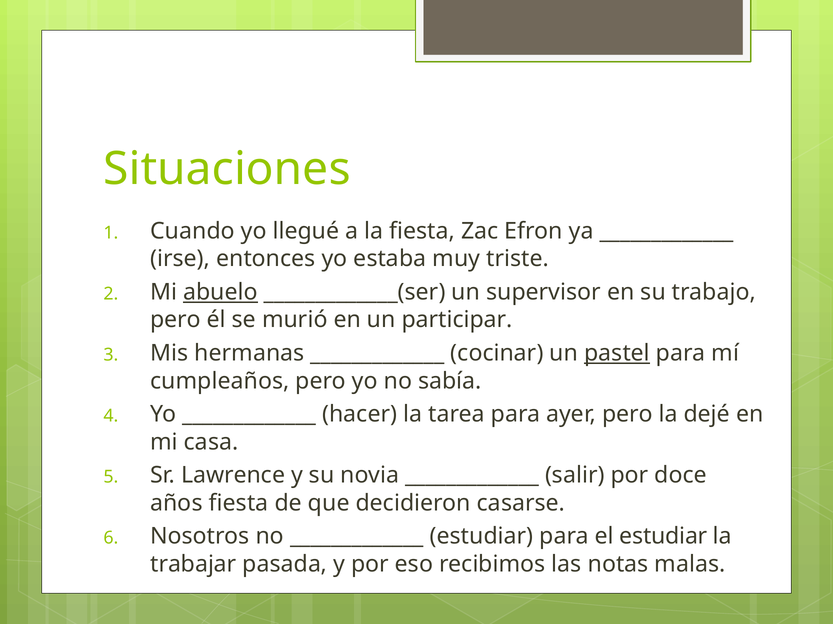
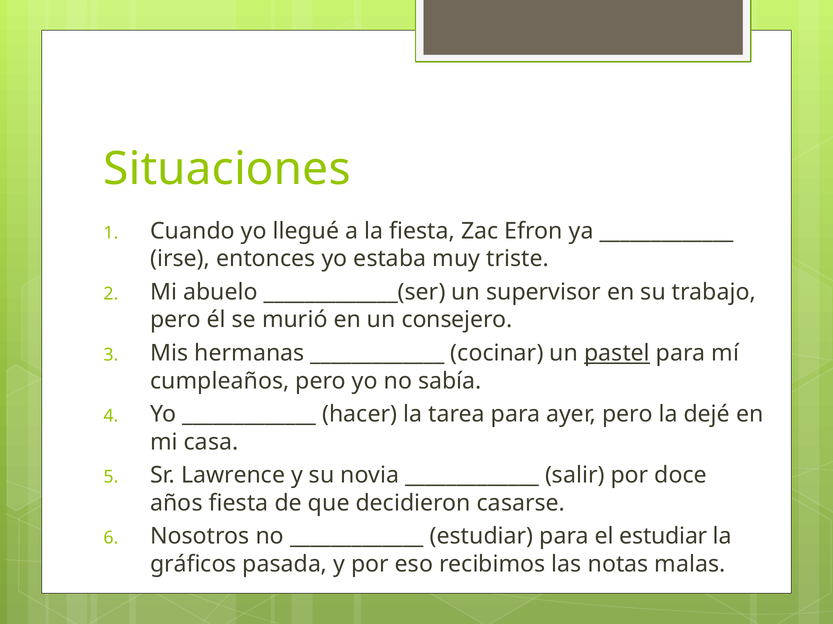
abuelo underline: present -> none (221, 292)
participar: participar -> consejero (457, 320)
trabajar: trabajar -> gráficos (193, 565)
